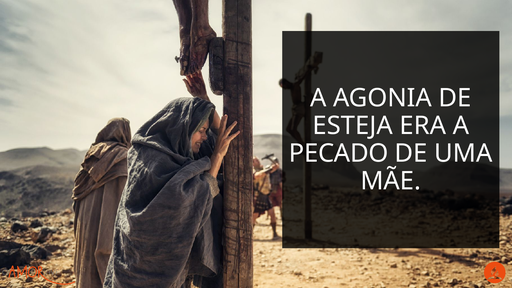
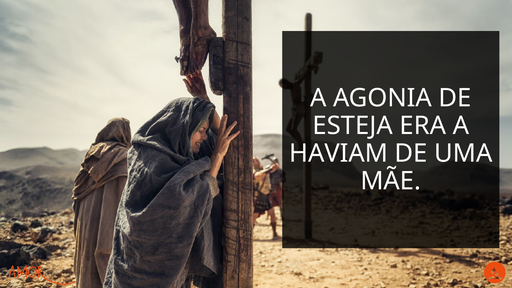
PECADO: PECADO -> HAVIAM (339, 153)
